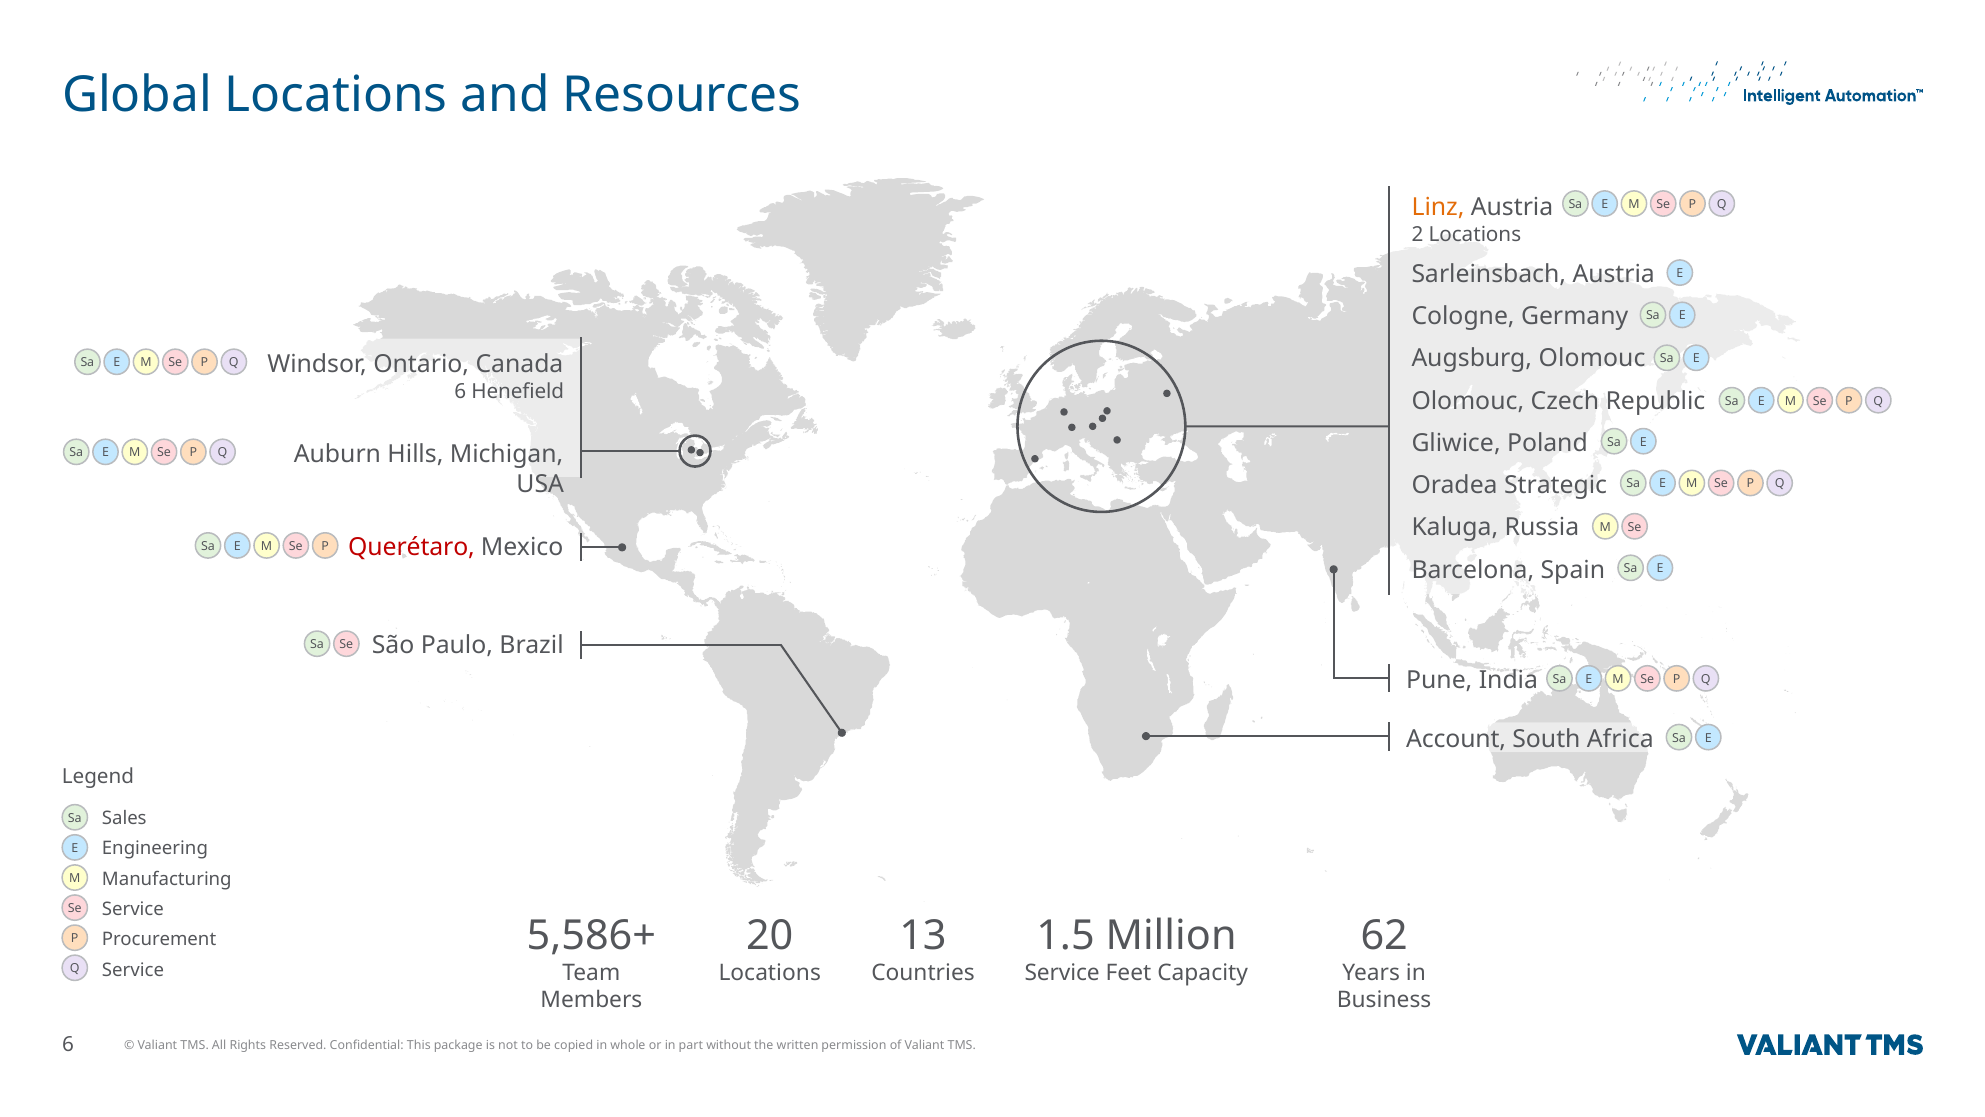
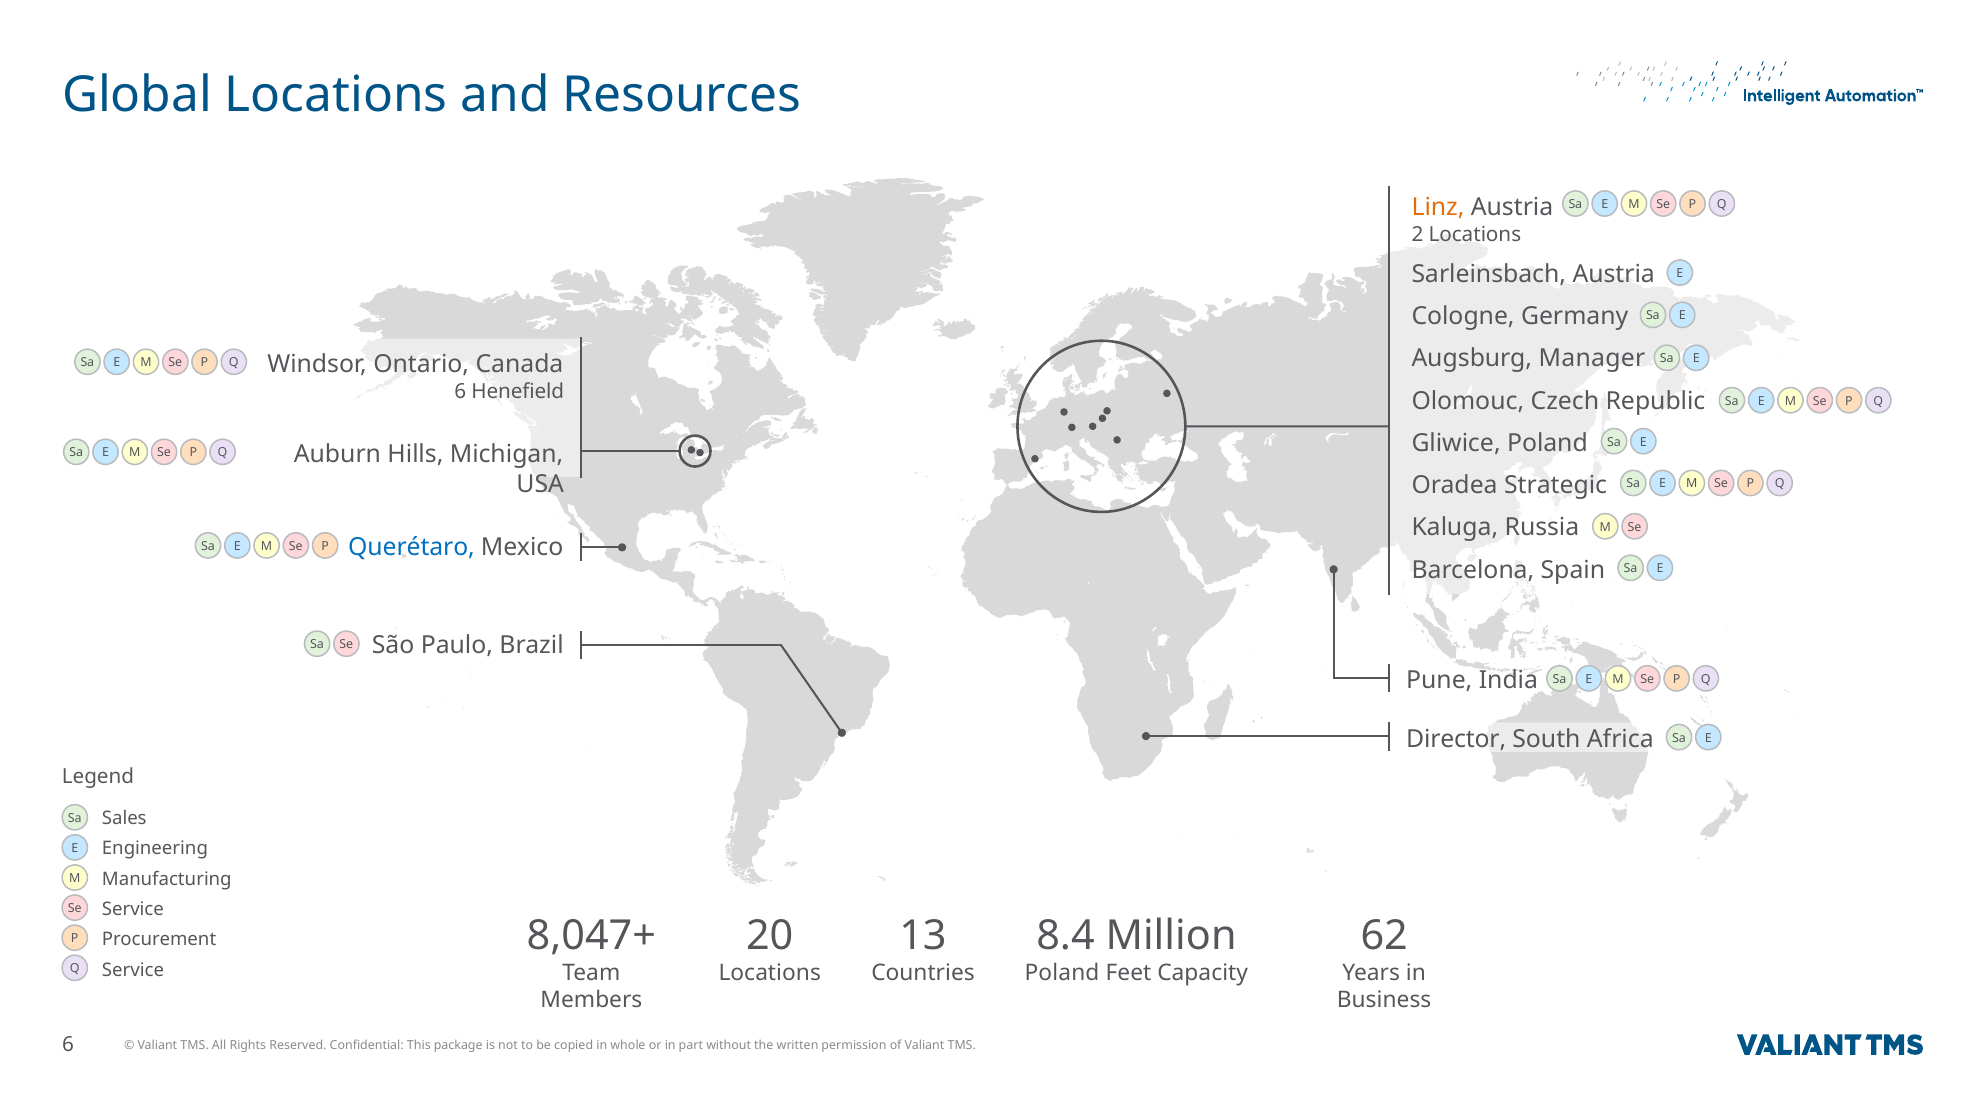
Augsburg Olomouc: Olomouc -> Manager (1592, 359)
Querétaro colour: red -> blue (411, 547)
Account: Account -> Director (1456, 739)
5,586+: 5,586+ -> 8,047+ (591, 935)
1.5: 1.5 -> 8.4 (1066, 935)
Service: Service -> Poland (1062, 972)
